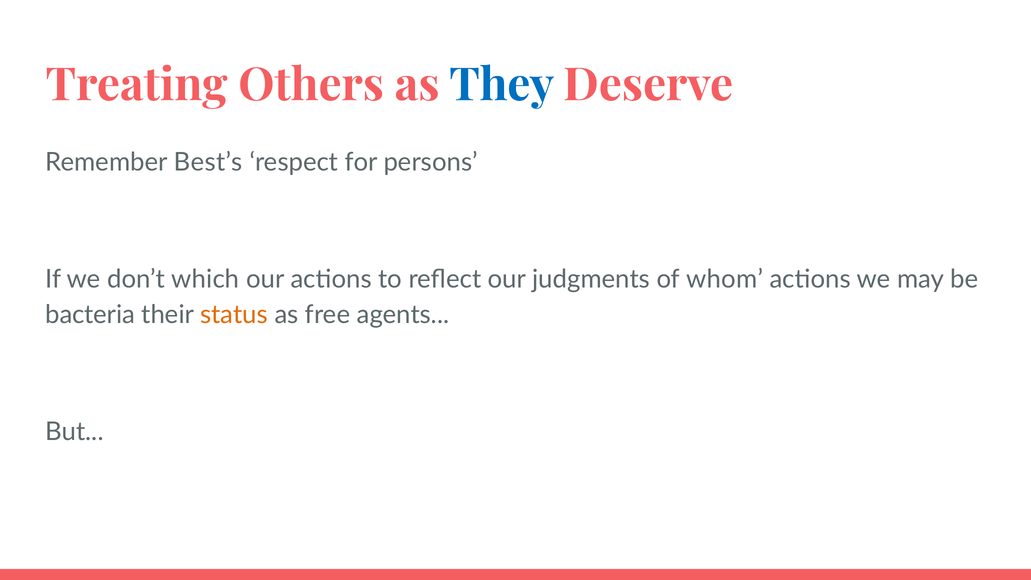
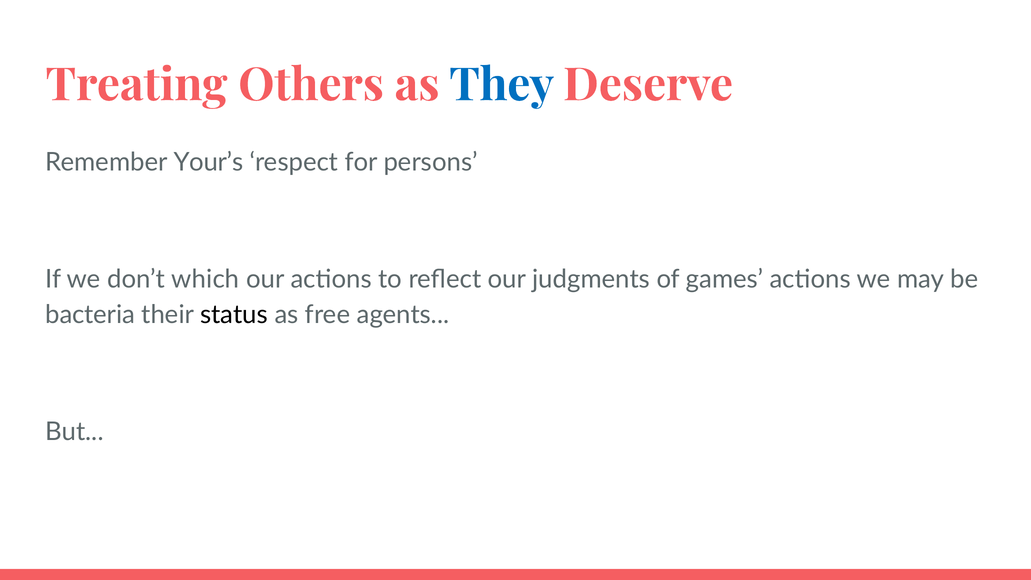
Best’s: Best’s -> Your’s (208, 162)
whom: whom -> games (725, 279)
status colour: orange -> black (234, 315)
